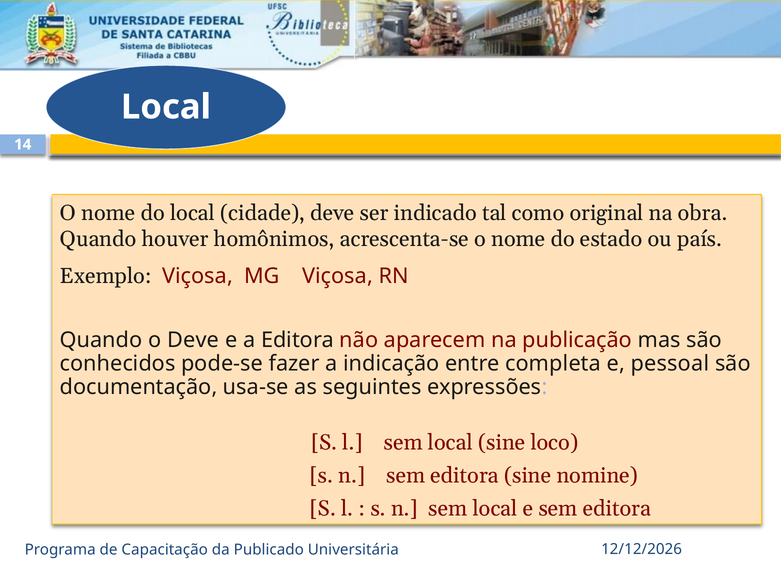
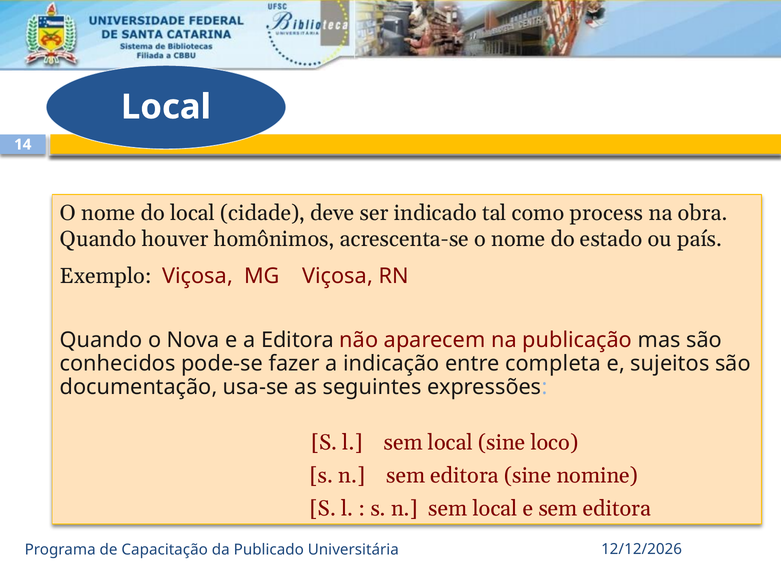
original: original -> process (606, 213)
o Deve: Deve -> Nova (193, 340)
pessoal: pessoal -> sujeitos (670, 364)
